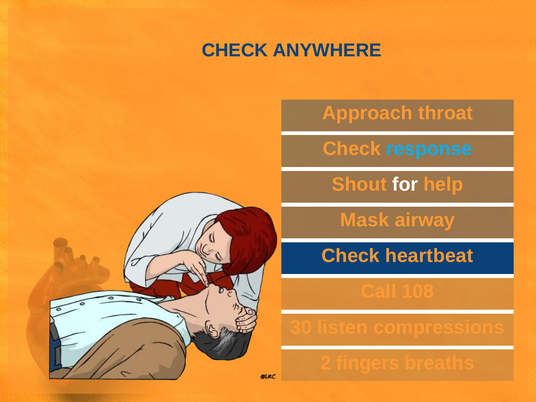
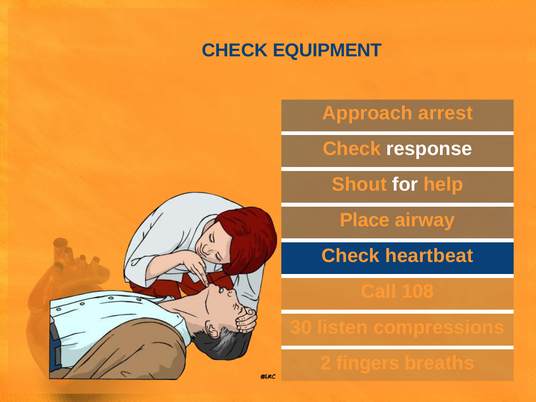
ANYWHERE: ANYWHERE -> EQUIPMENT (327, 50)
throat: throat -> arrest (446, 113)
response colour: light blue -> white (429, 149)
Mask: Mask -> Place (365, 220)
